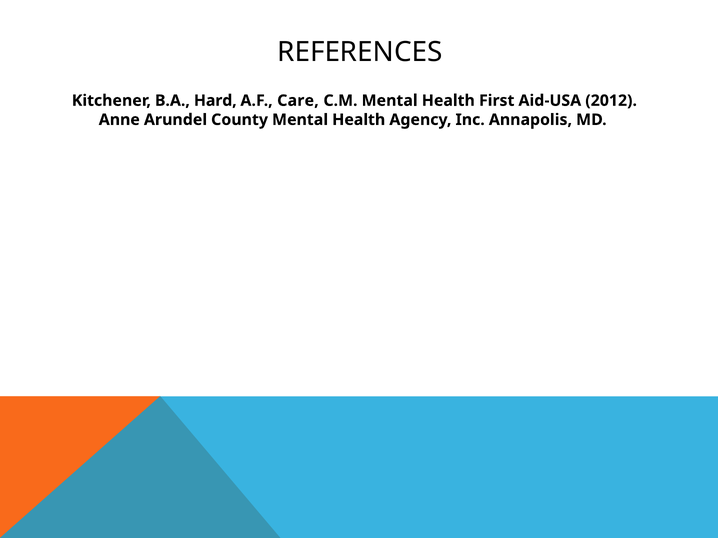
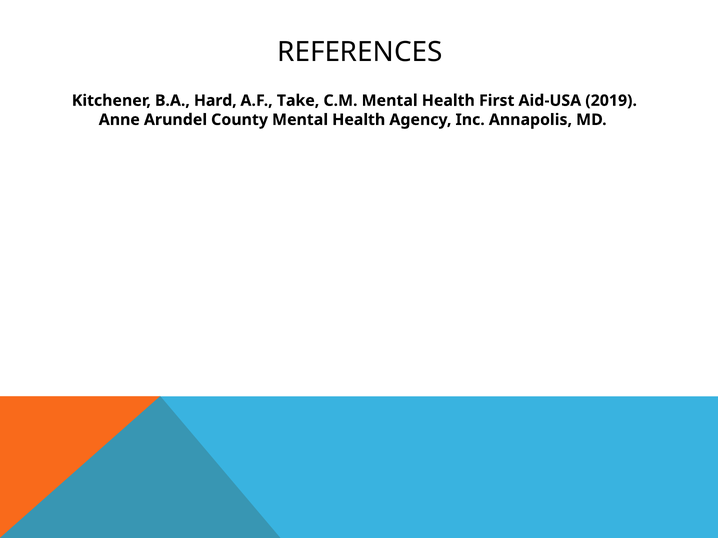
Care: Care -> Take (298, 101)
2012: 2012 -> 2019 (611, 101)
